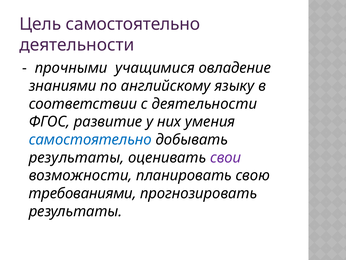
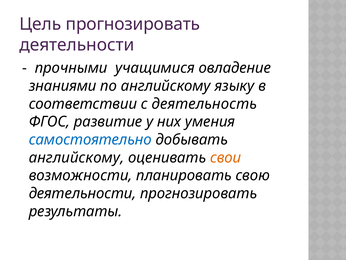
Цель самостоятельно: самостоятельно -> прогнозировать (133, 24)
с деятельности: деятельности -> деятельность (204, 104)
результаты: результаты -> английскому (76, 157)
свои colour: purple -> orange (226, 157)
требованиями: требованиями -> деятельности (82, 193)
